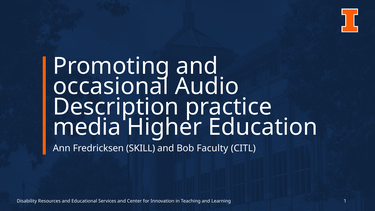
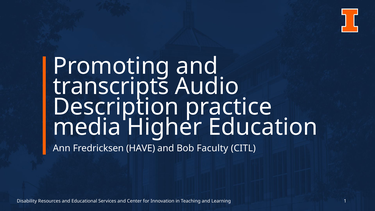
occasional: occasional -> transcripts (111, 86)
SKILL: SKILL -> HAVE (141, 148)
